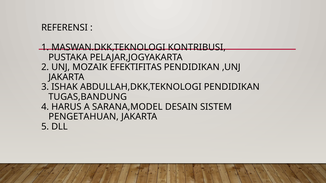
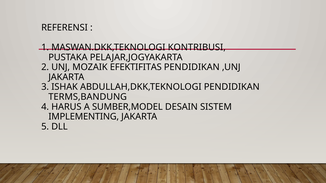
TUGAS,BANDUNG: TUGAS,BANDUNG -> TERMS,BANDUNG (88, 97)
SARANA,MODEL: SARANA,MODEL -> SUMBER,MODEL (127, 107)
PENGETAHUAN: PENGETAHUAN -> IMPLEMENTING (84, 117)
